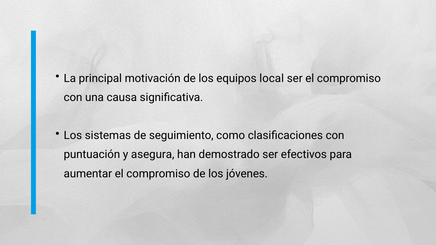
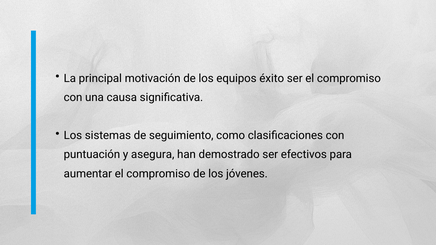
local: local -> éxito (272, 78)
